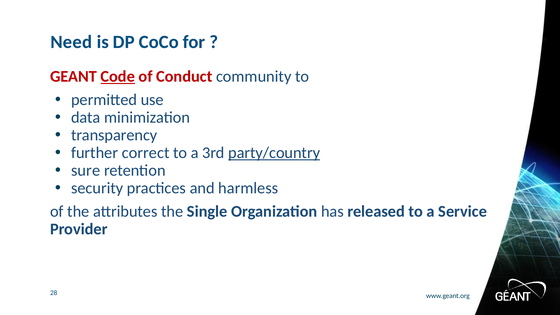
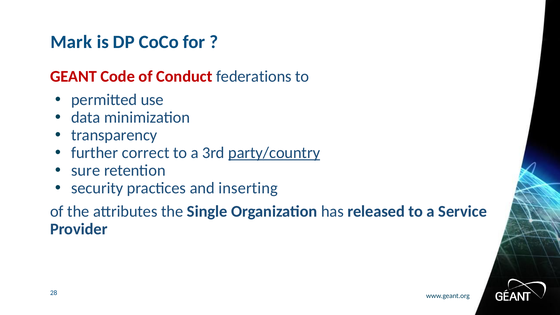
Need: Need -> Mark (71, 42)
Code underline: present -> none (118, 76)
community: community -> federations (254, 76)
harmless: harmless -> inserting (248, 188)
